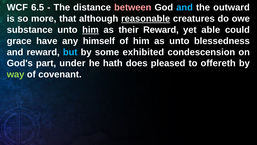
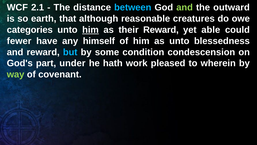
6.5: 6.5 -> 2.1 (38, 7)
between colour: pink -> light blue (133, 7)
and colour: light blue -> light green (185, 7)
more: more -> earth (44, 19)
reasonable underline: present -> none (146, 19)
substance: substance -> categories (30, 30)
grace: grace -> fewer (19, 41)
exhibited: exhibited -> condition (143, 52)
does: does -> work (137, 63)
offereth: offereth -> wherein (218, 63)
